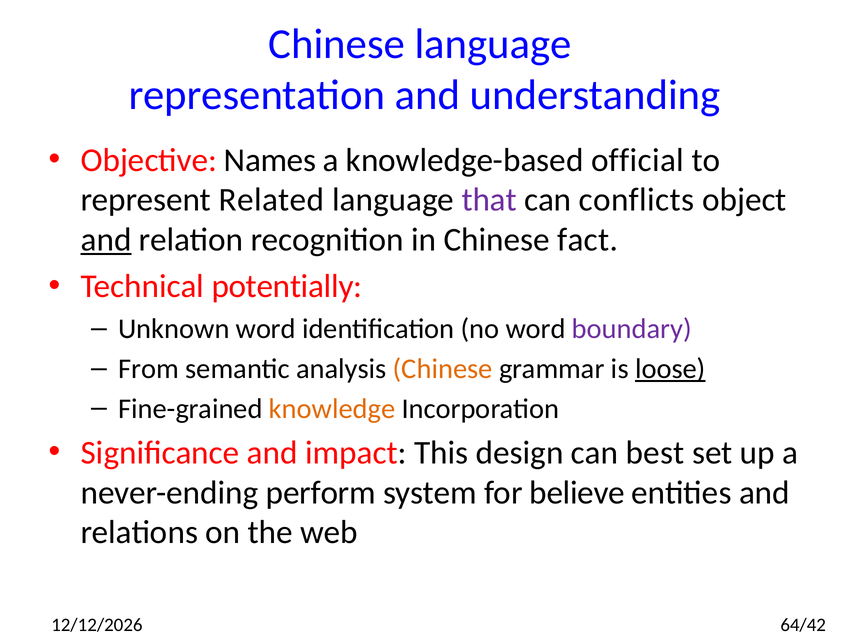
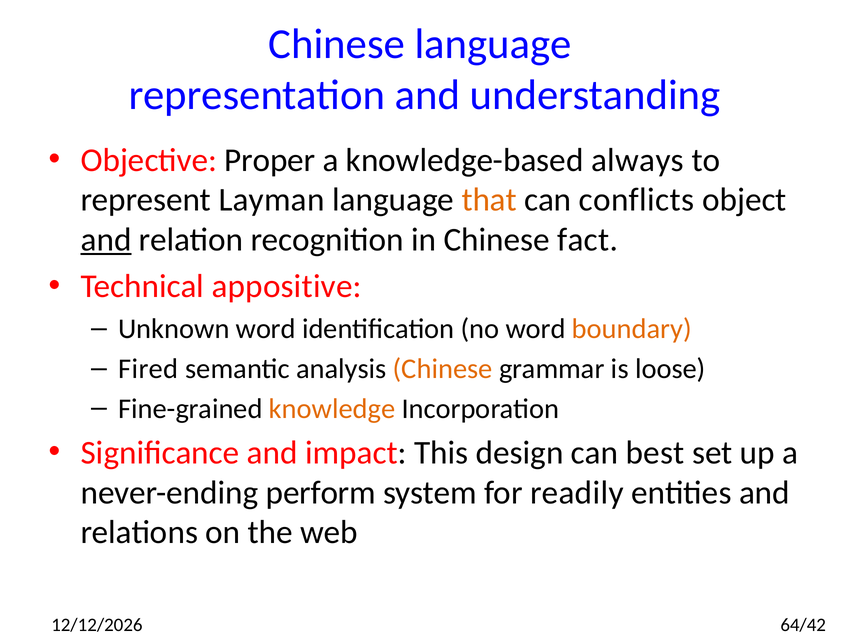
Names: Names -> Proper (270, 160)
official: official -> always (638, 160)
Related: Related -> Layman (272, 200)
that colour: purple -> orange (489, 200)
potentially: potentially -> appositive (287, 287)
boundary colour: purple -> orange (632, 329)
From: From -> Fired (148, 369)
loose underline: present -> none (670, 369)
believe: believe -> readily (577, 493)
